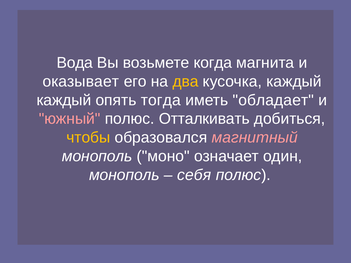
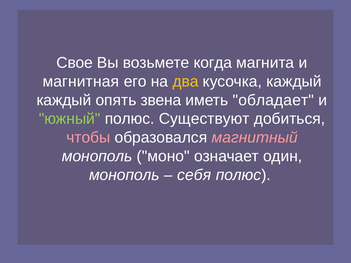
Вода: Вода -> Свое (75, 63)
оказывает: оказывает -> магнитная (81, 81)
тогда: тогда -> звена (161, 100)
южный colour: pink -> light green (70, 119)
Отталкивать: Отталкивать -> Существуют (204, 119)
чтобы colour: yellow -> pink (88, 138)
